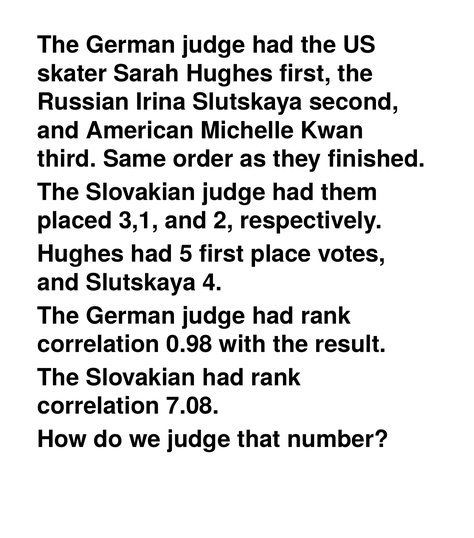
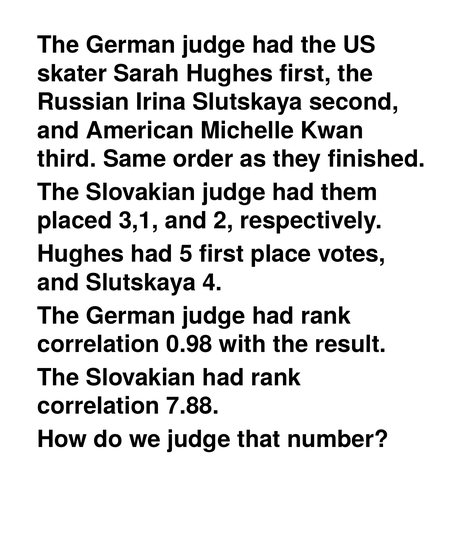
7.08: 7.08 -> 7.88 (193, 406)
